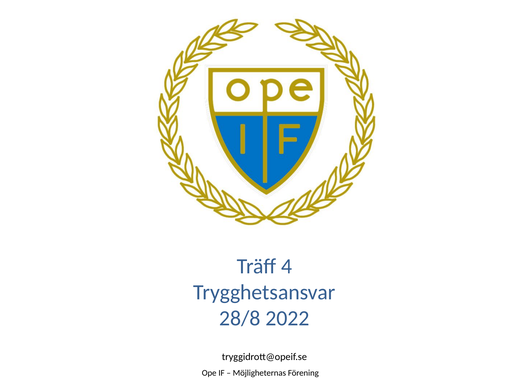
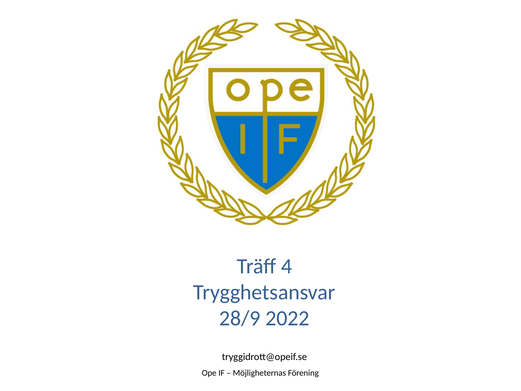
28/8: 28/8 -> 28/9 (240, 318)
